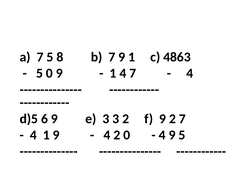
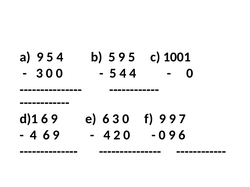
a 7: 7 -> 9 (40, 57)
8: 8 -> 4 (60, 57)
b 7: 7 -> 5 (112, 57)
1: 1 -> 5 (132, 57)
4863: 4863 -> 1001 (177, 57)
5: 5 -> 3 (39, 74)
0 9: 9 -> 0 (59, 74)
1: 1 -> 5 (113, 74)
4 7: 7 -> 4 (133, 74)
4: 4 -> 0 (190, 74)
d)5: d)5 -> d)1 (29, 119)
e 3: 3 -> 6 (106, 119)
2: 2 -> 0 (126, 119)
9 2: 2 -> 9 (172, 119)
4 1: 1 -> 6 (46, 136)
4: 4 -> 0 (162, 136)
9 5: 5 -> 6 (182, 136)
